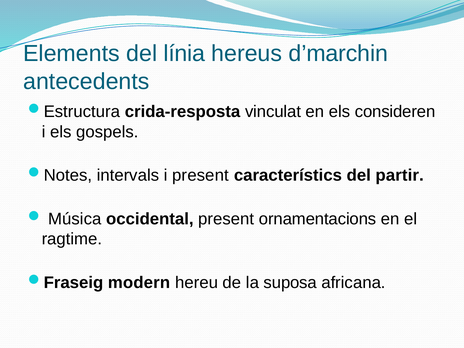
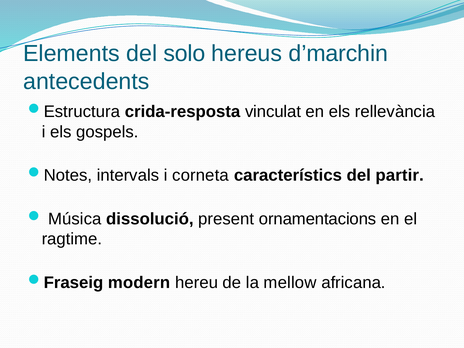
línia: línia -> solo (184, 54)
consideren: consideren -> rellevància (395, 112)
i present: present -> corneta (201, 175)
occidental: occidental -> dissolució (150, 219)
suposa: suposa -> mellow (290, 282)
